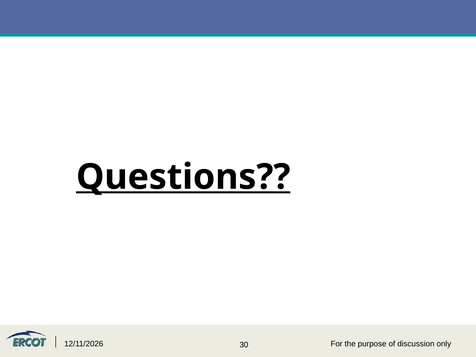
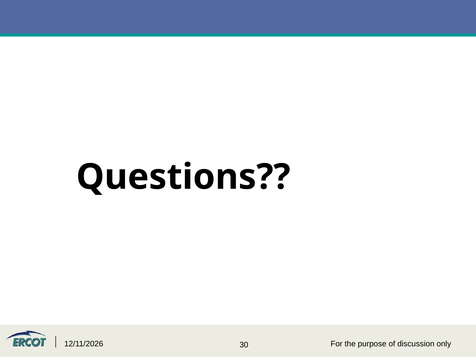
Questions underline: present -> none (183, 177)
